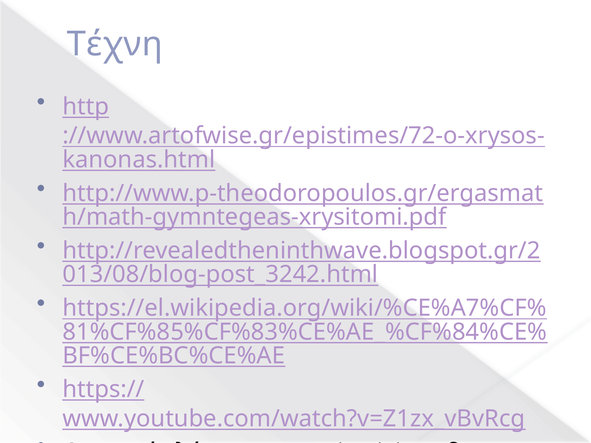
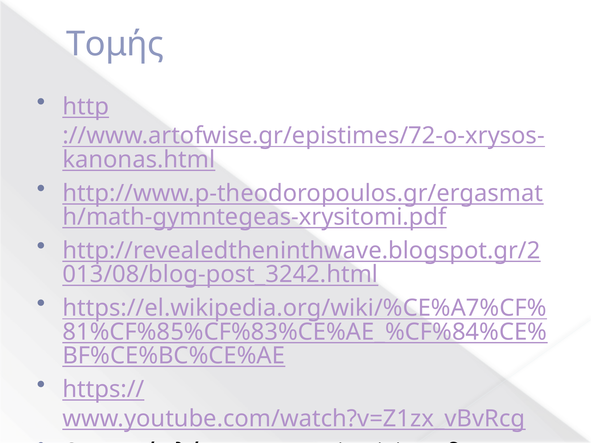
Τέχνη: Τέχνη -> Τομής (115, 44)
